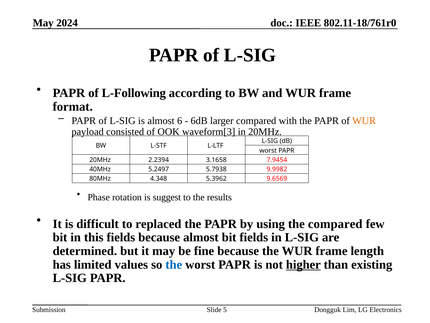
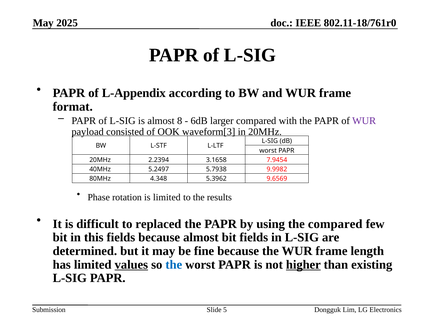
2024: 2024 -> 2025 (67, 23)
L-Following: L-Following -> L-Appendix (134, 93)
6: 6 -> 8 (180, 121)
WUR colour: orange -> purple (364, 121)
is suggest: suggest -> limited (167, 197)
values underline: none -> present (131, 264)
